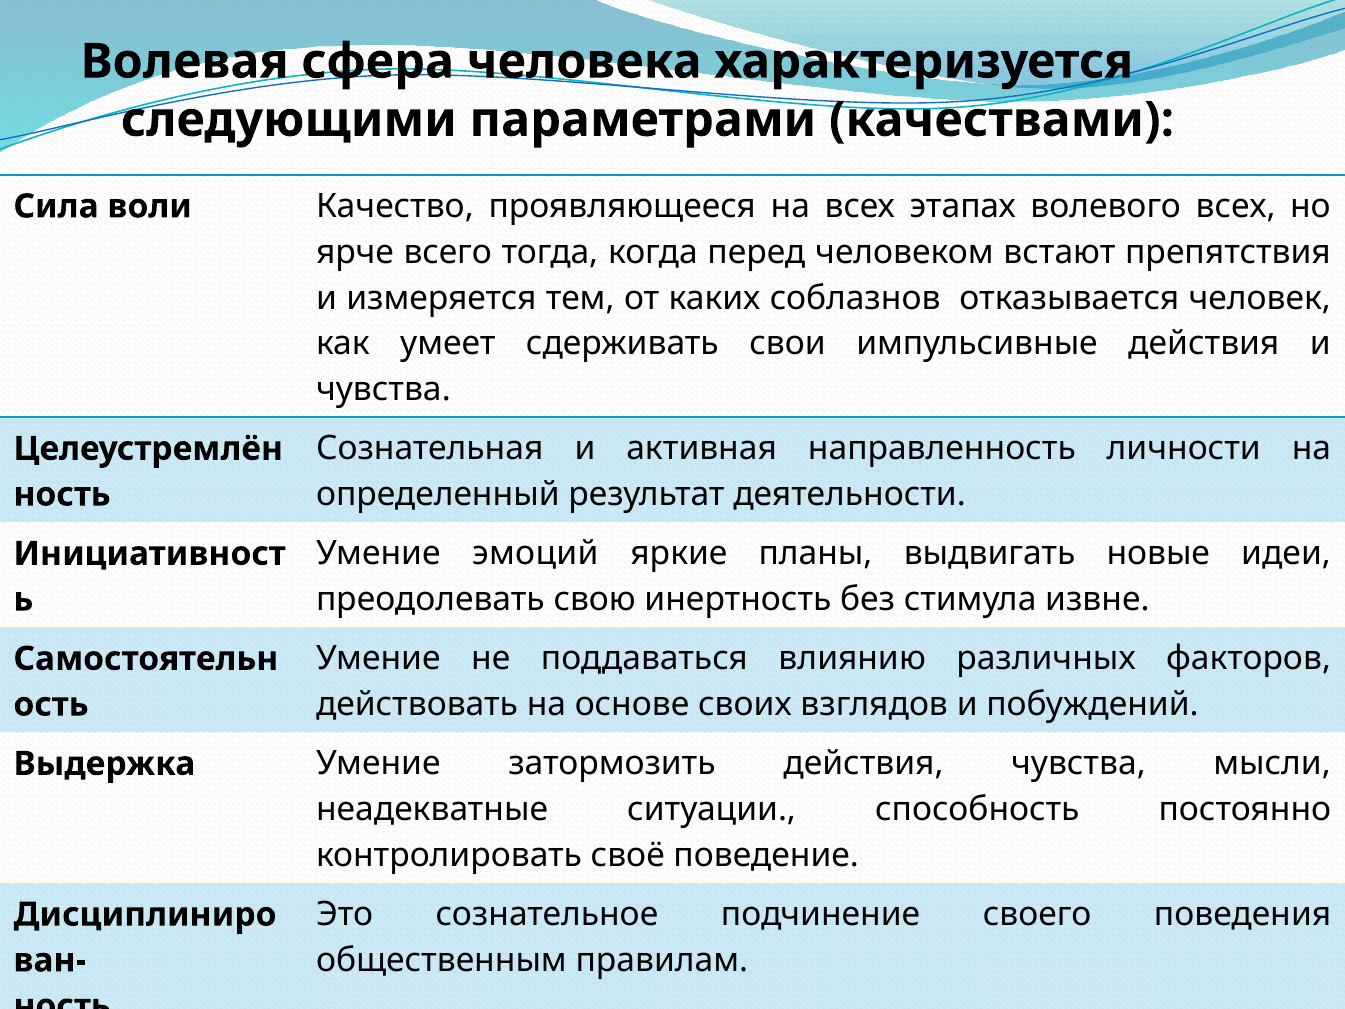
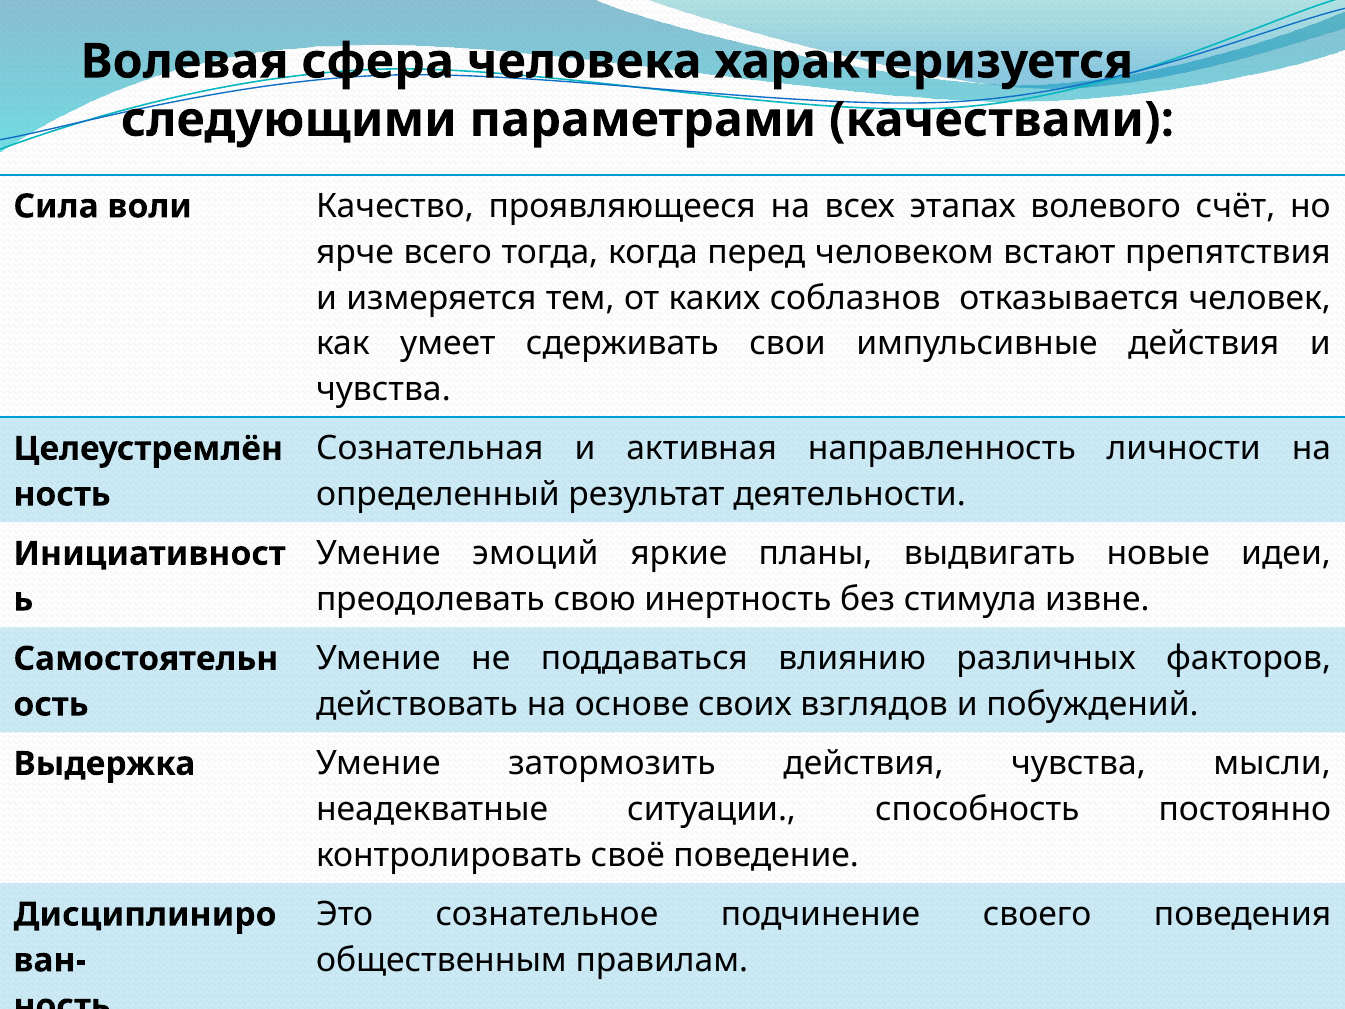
волевого всех: всех -> счёт (1236, 206)
